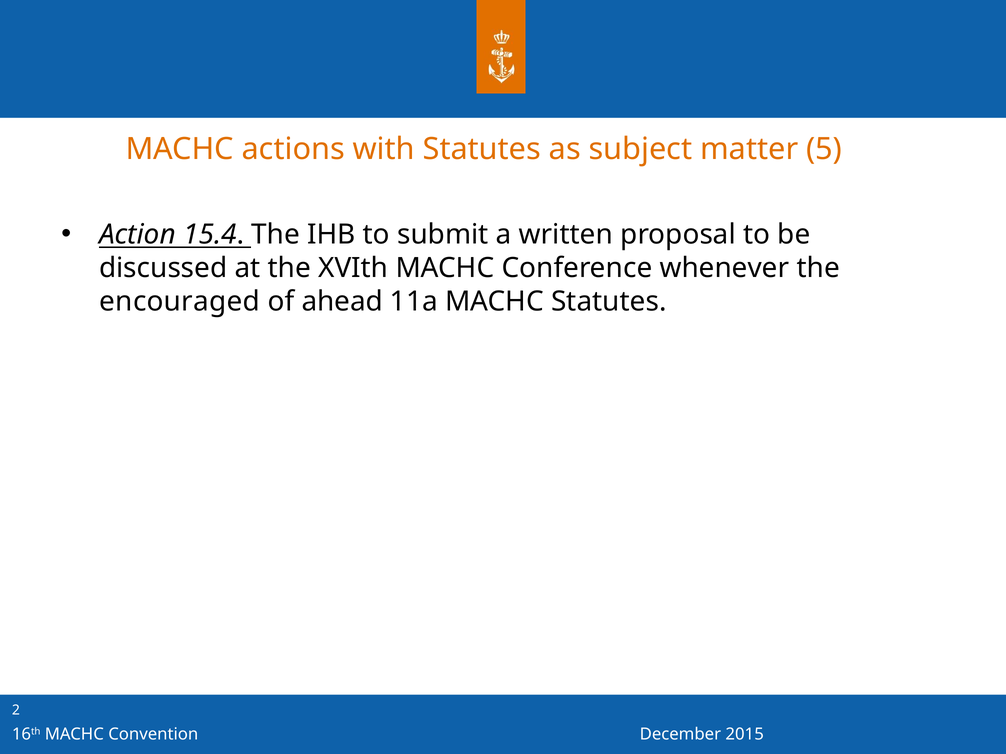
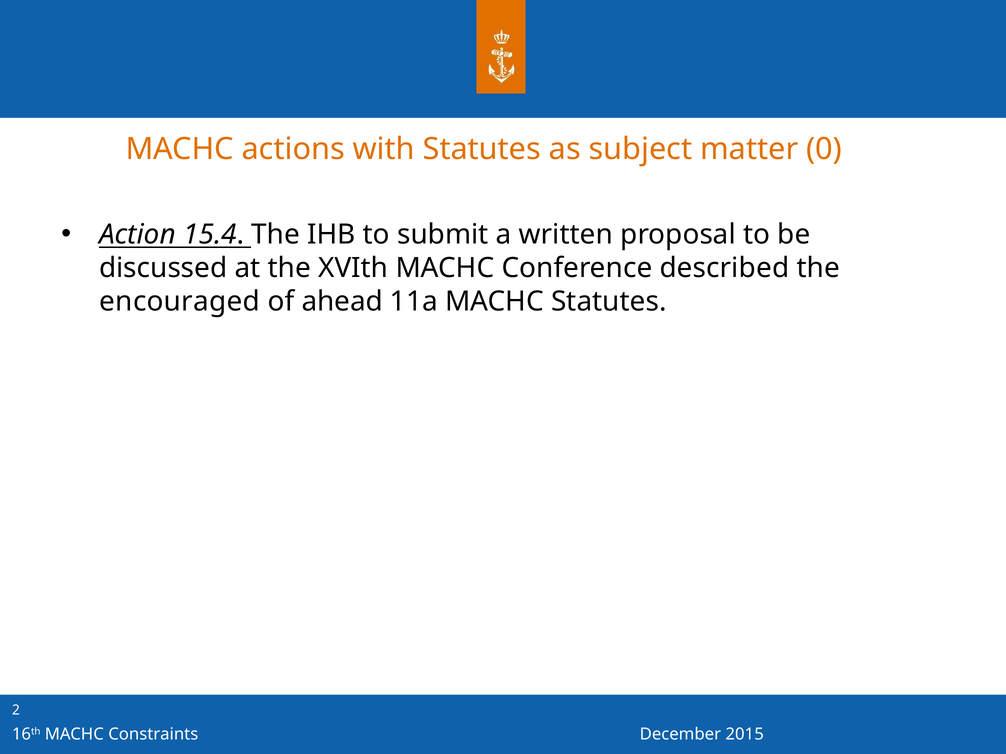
5: 5 -> 0 (824, 149)
whenever: whenever -> described (724, 268)
Convention: Convention -> Constraints (153, 735)
